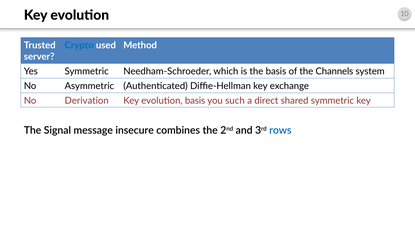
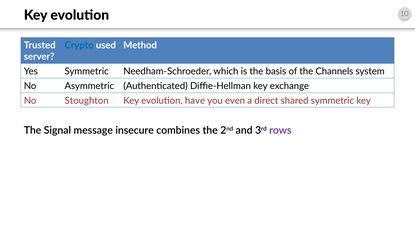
Derivation: Derivation -> Stoughton (87, 100)
evolution basis: basis -> have (195, 100)
such: such -> even (235, 100)
rows colour: blue -> purple (280, 130)
